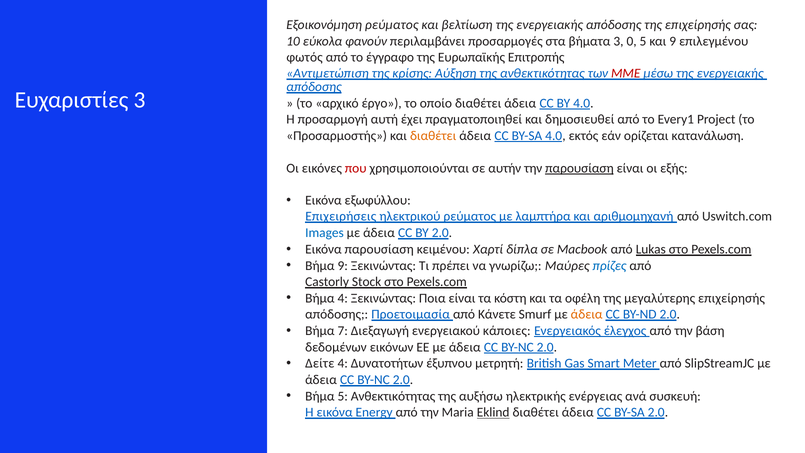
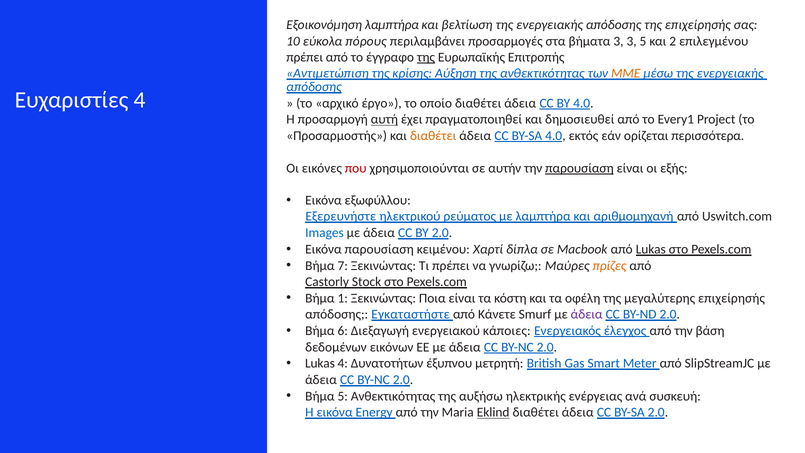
Εξοικονόμηση ρεύματος: ρεύματος -> λαμπτήρα (392, 25)
φανούν: φανούν -> πόρους (366, 41)
3 0: 0 -> 3 (632, 41)
και 9: 9 -> 2 (673, 41)
φωτός: φωτός -> πρέπει (305, 57)
της underline: none -> present (426, 57)
ΜΜΕ colour: red -> orange (626, 73)
Ευχαριστίες 3: 3 -> 4 (140, 100)
αυτή underline: none -> present (384, 120)
κατανάλωση: κατανάλωση -> περισσότερα (708, 136)
Επιχειρήσεις: Επιχειρήσεις -> Εξερευνήστε (341, 216)
Βήμα 9: 9 -> 7 (343, 266)
πρίζες colour: blue -> orange (609, 266)
Βήμα 4: 4 -> 1 (343, 298)
Προετοιμασία: Προετοιμασία -> Εγκαταστήστε (411, 314)
άδεια colour: orange -> purple (587, 314)
7: 7 -> 6 (343, 331)
Δείτε: Δείτε -> Lukas (320, 363)
